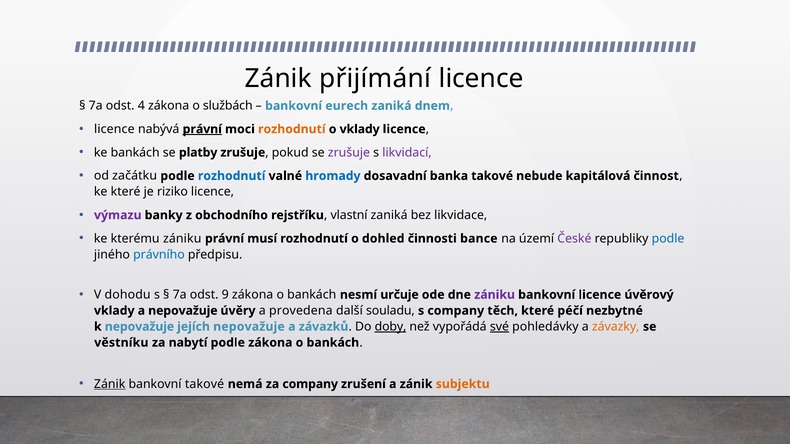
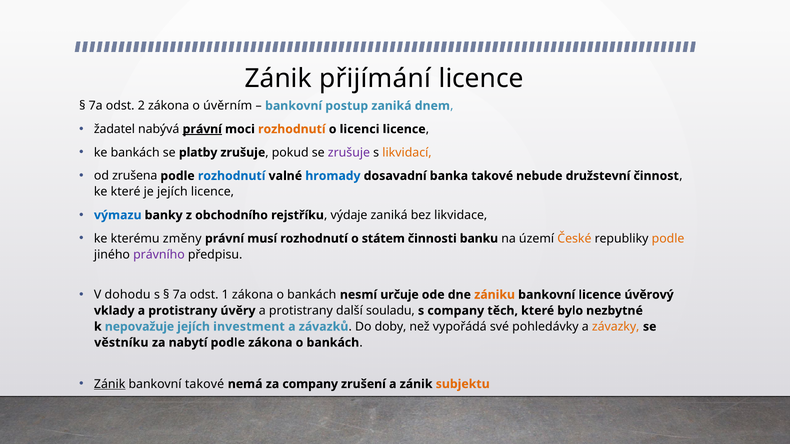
4: 4 -> 2 (141, 106)
službách: službách -> úvěrním (228, 106)
eurech: eurech -> postup (347, 106)
licence: licence -> žadatel (114, 129)
o vklady: vklady -> licenci (360, 129)
likvidací colour: purple -> orange (407, 153)
začátku: začátku -> zrušena (135, 176)
kapitálová: kapitálová -> družstevní (598, 176)
je riziko: riziko -> jejích (172, 192)
výmazu colour: purple -> blue (118, 215)
vlastní: vlastní -> výdaje (349, 215)
kterému zániku: zániku -> změny (182, 239)
dohled: dohled -> státem (383, 239)
bance: bance -> banku (479, 239)
České colour: purple -> orange (574, 239)
podle colour: blue -> orange (668, 239)
právního colour: blue -> purple (159, 255)
9: 9 -> 1 (225, 295)
zániku colour: purple -> orange (495, 295)
vklady a nepovažuje: nepovažuje -> protistrany (183, 311)
úvěry a provedena: provedena -> protistrany (301, 311)
péčí: péčí -> bylo (570, 311)
jejích nepovažuje: nepovažuje -> investment (249, 327)
doby underline: present -> none (391, 327)
své underline: present -> none (499, 327)
